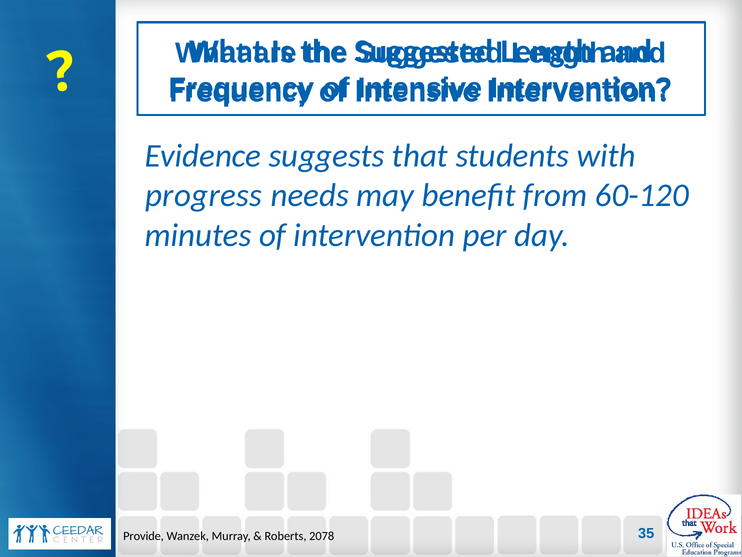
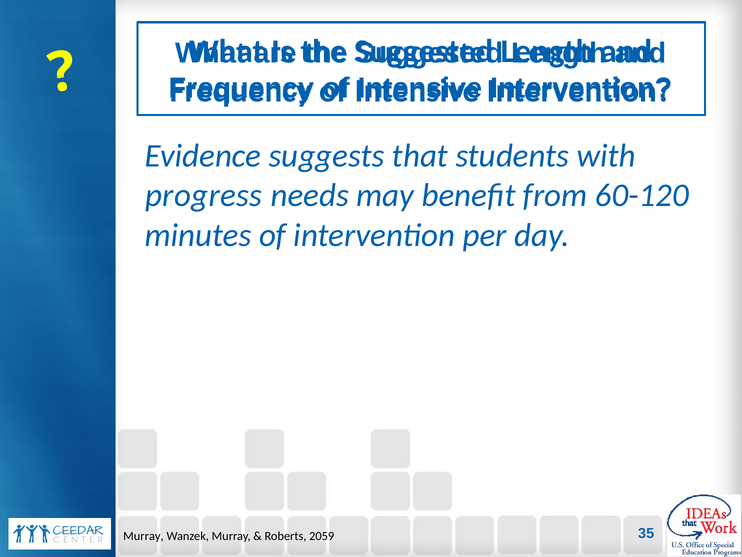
Provide: Provide -> Murray (143, 536)
2078: 2078 -> 2059 (322, 536)
